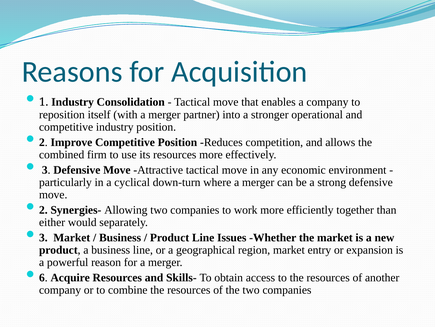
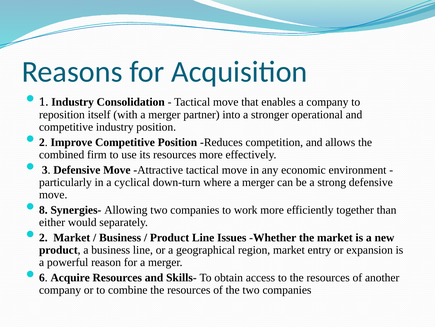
2: 2 -> 8 (43, 210)
3: 3 -> 2 (43, 237)
